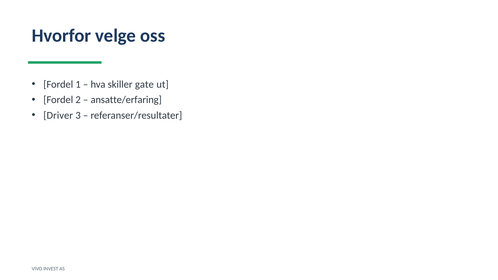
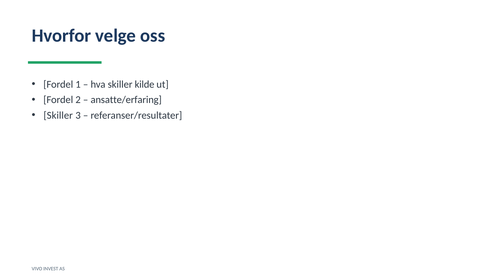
gate: gate -> kilde (145, 84)
Driver: Driver -> Skiller (58, 115)
